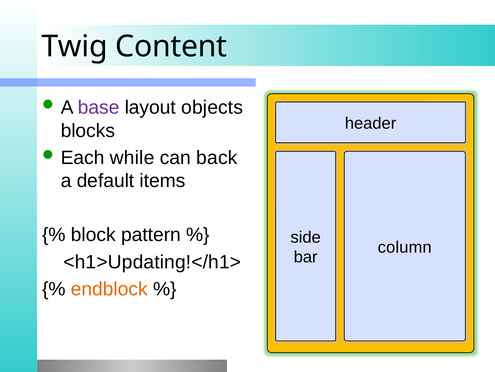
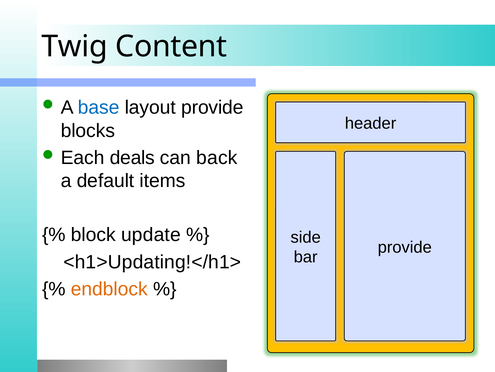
base colour: purple -> blue (99, 107)
layout objects: objects -> provide (212, 107)
while: while -> deals (132, 157)
pattern: pattern -> update (151, 234)
column: column -> provide (405, 247)
